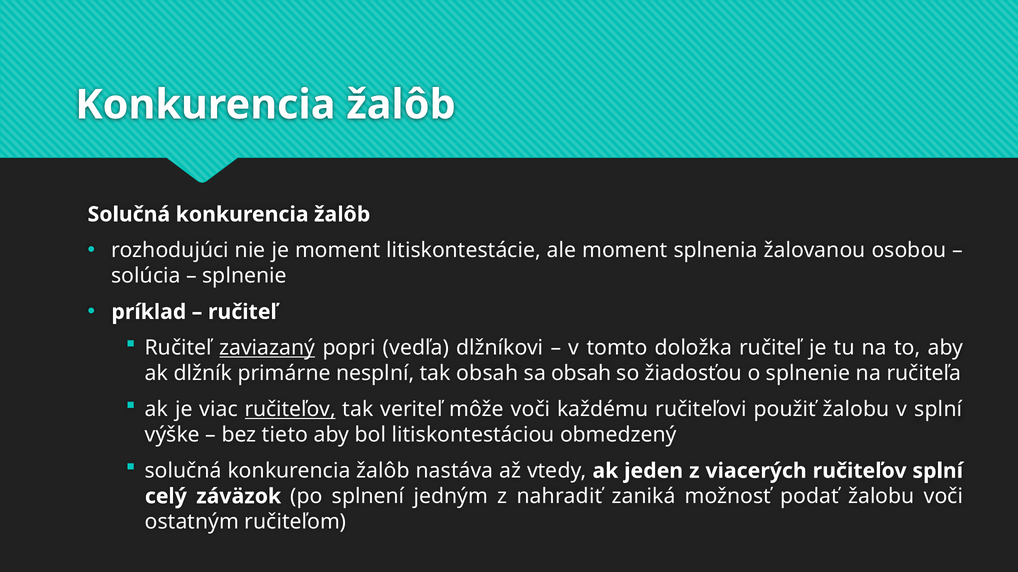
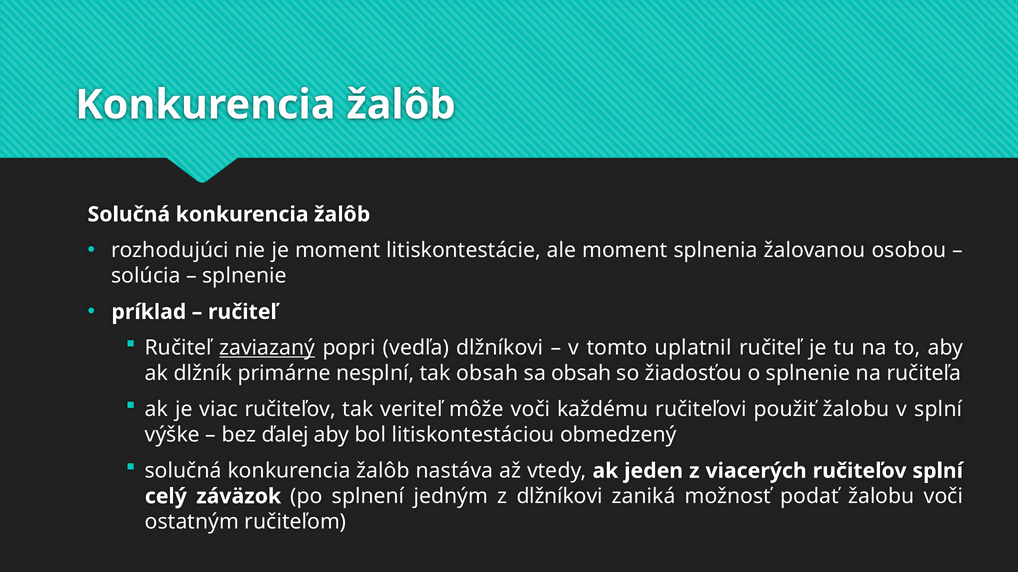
doložka: doložka -> uplatnil (693, 348)
ručiteľov underline: present -> none (290, 410)
tieto: tieto -> ďalej (285, 435)
z nahradiť: nahradiť -> dlžníkovi (560, 497)
